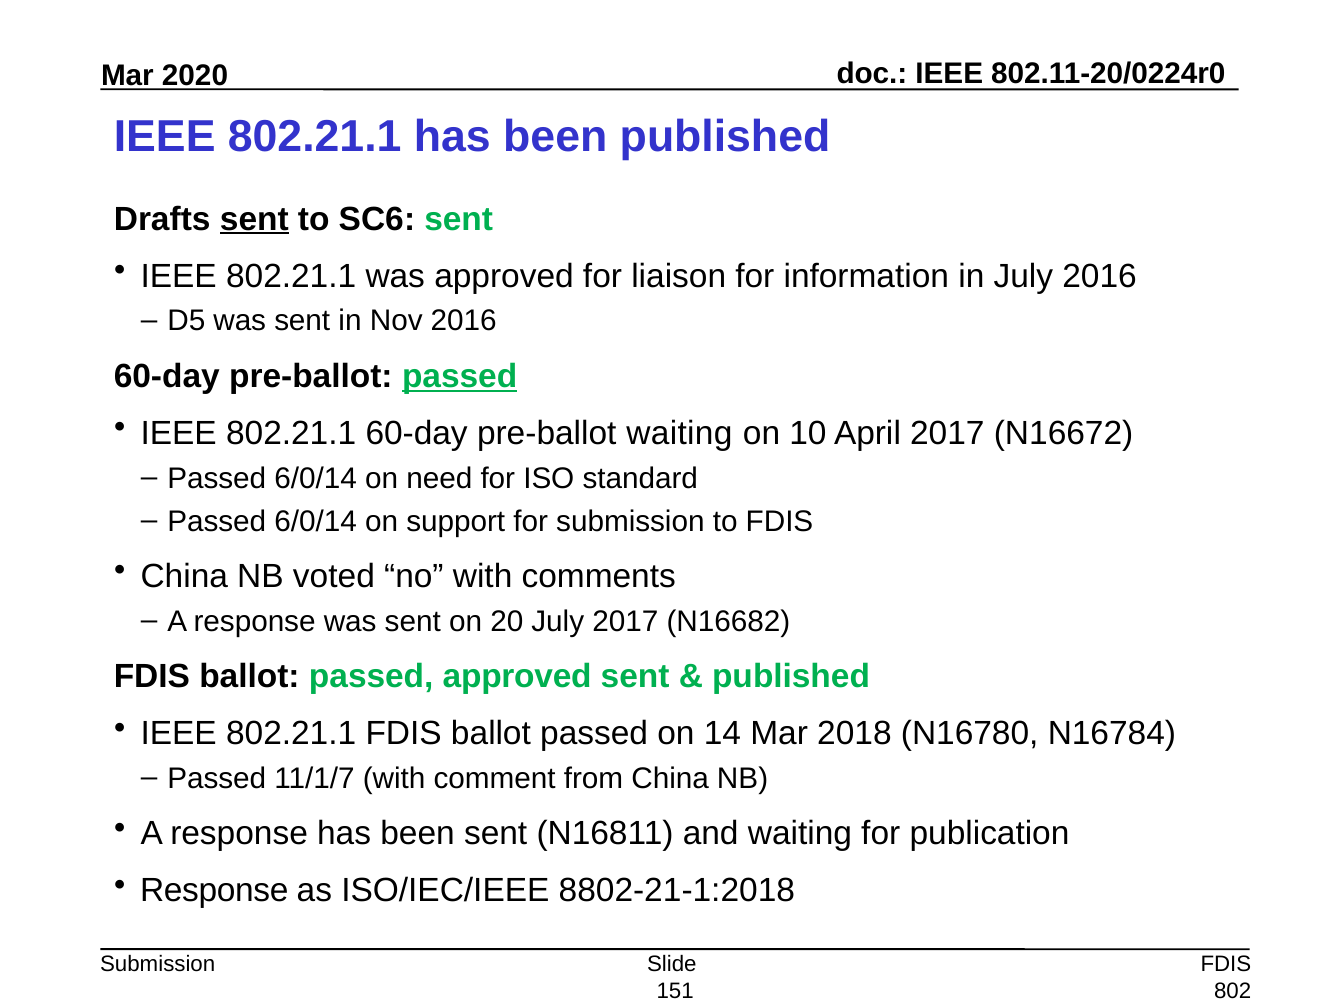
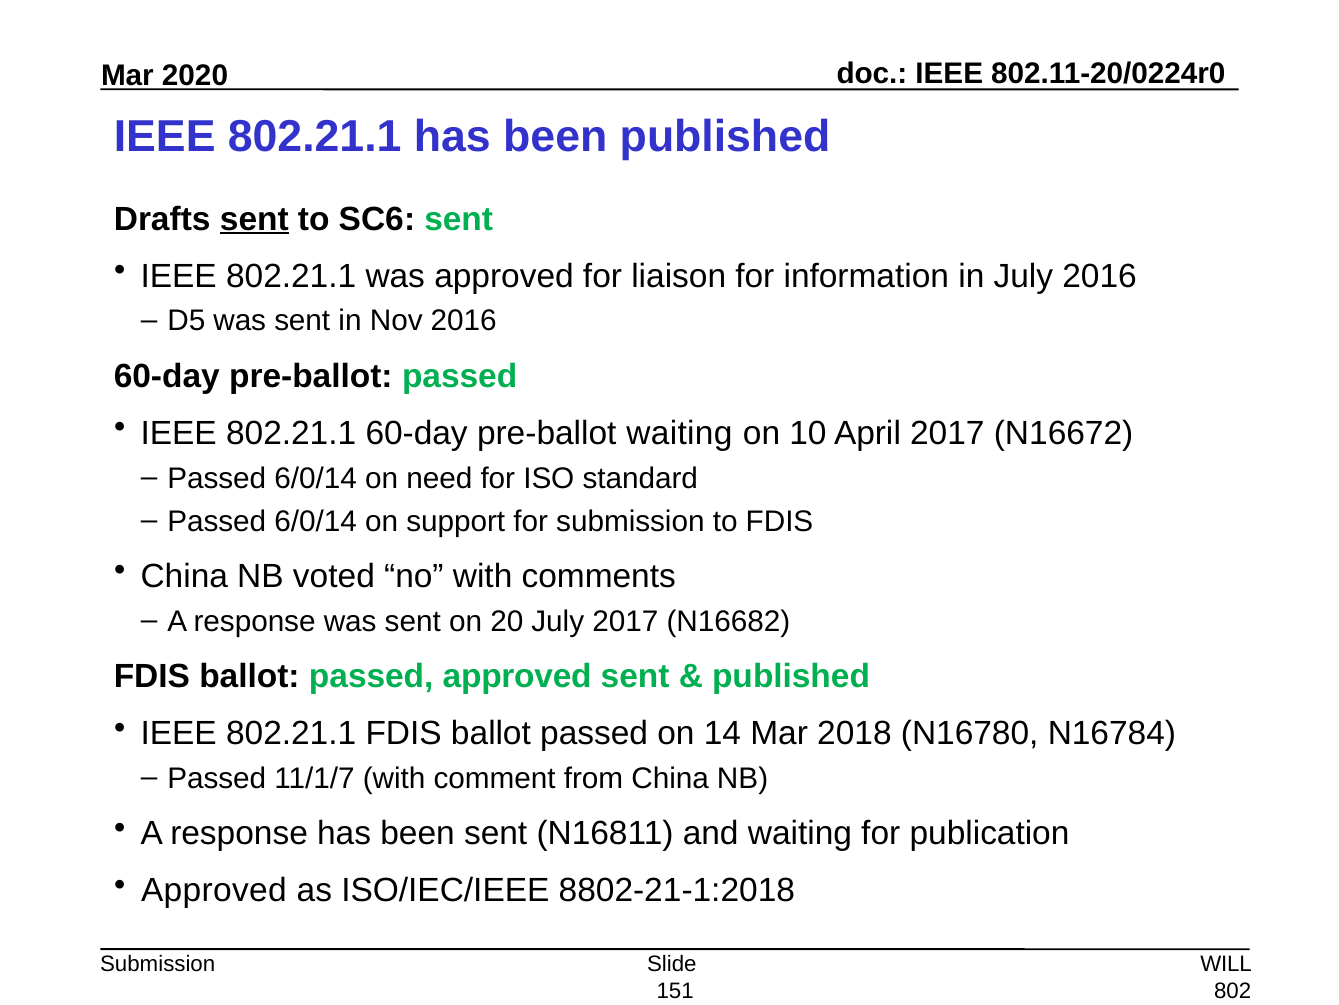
passed underline: present -> none (460, 376)
Response: Response -> Approved (214, 890)
FDIS: FDIS -> WILL (1226, 963)
